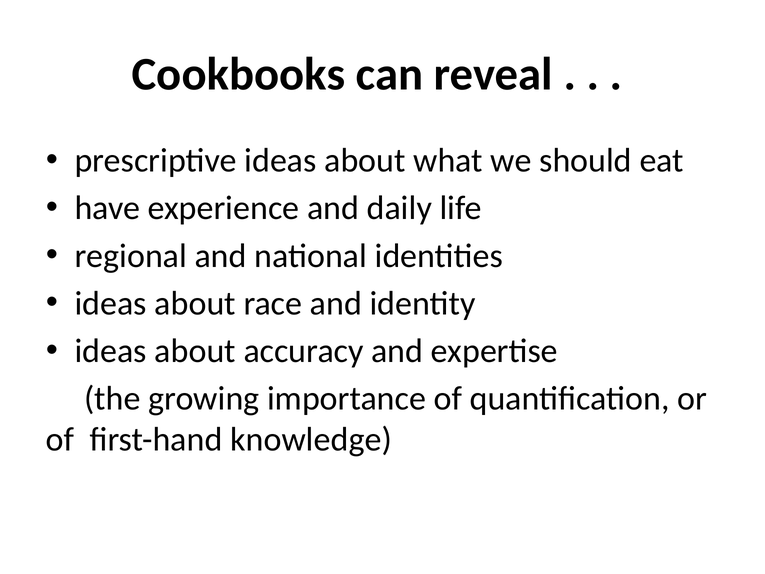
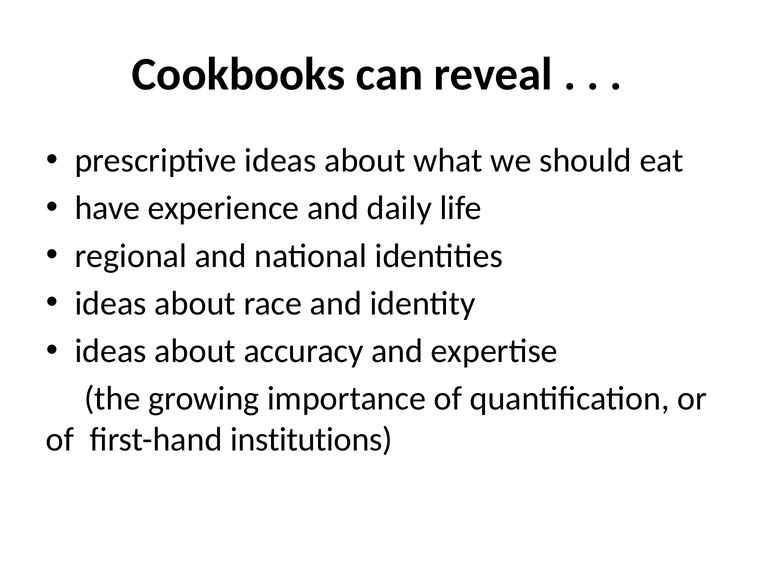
knowledge: knowledge -> institutions (311, 439)
